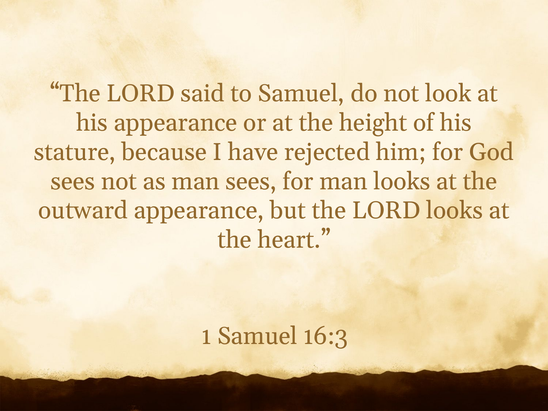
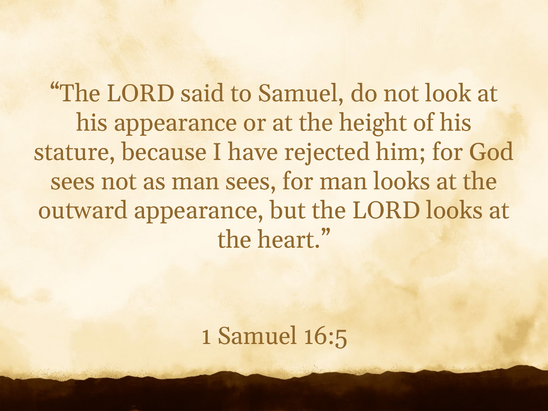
16:3: 16:3 -> 16:5 (325, 336)
